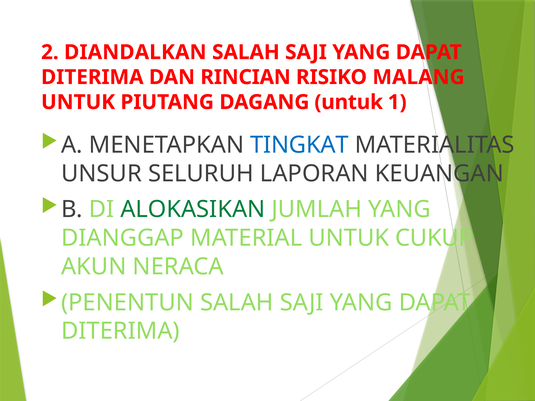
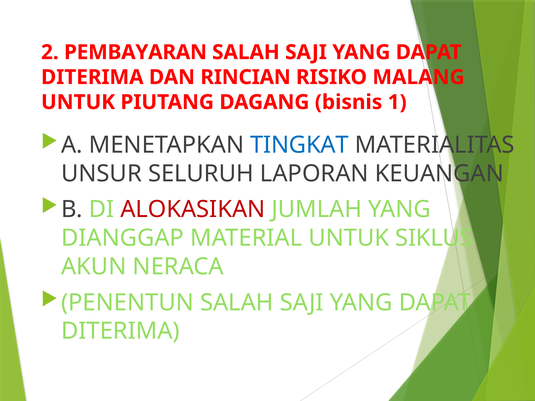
DIANDALKAN: DIANDALKAN -> PEMBAYARAN (135, 52)
DAGANG untuk: untuk -> bisnis (349, 102)
ALOKASIKAN colour: green -> red (193, 210)
CUKUP: CUKUP -> SIKLUS (434, 238)
